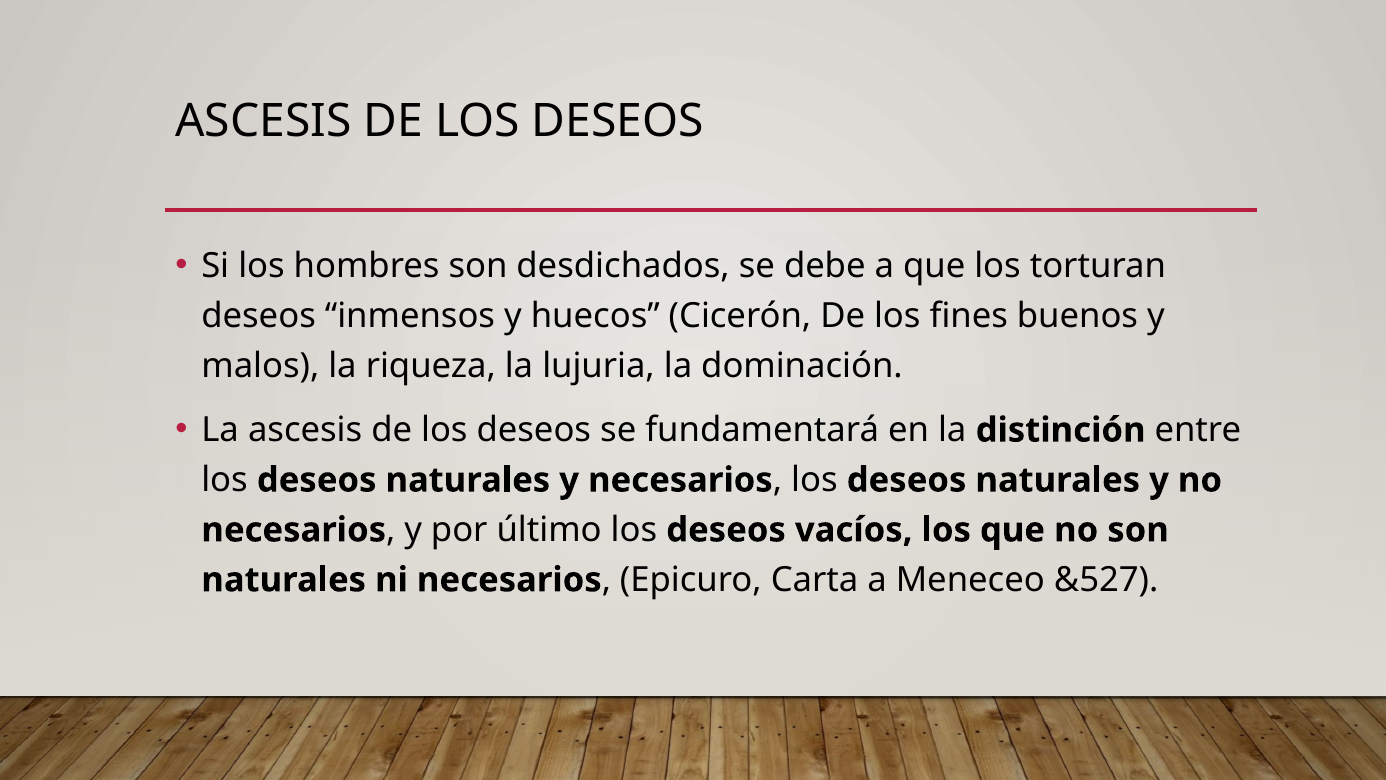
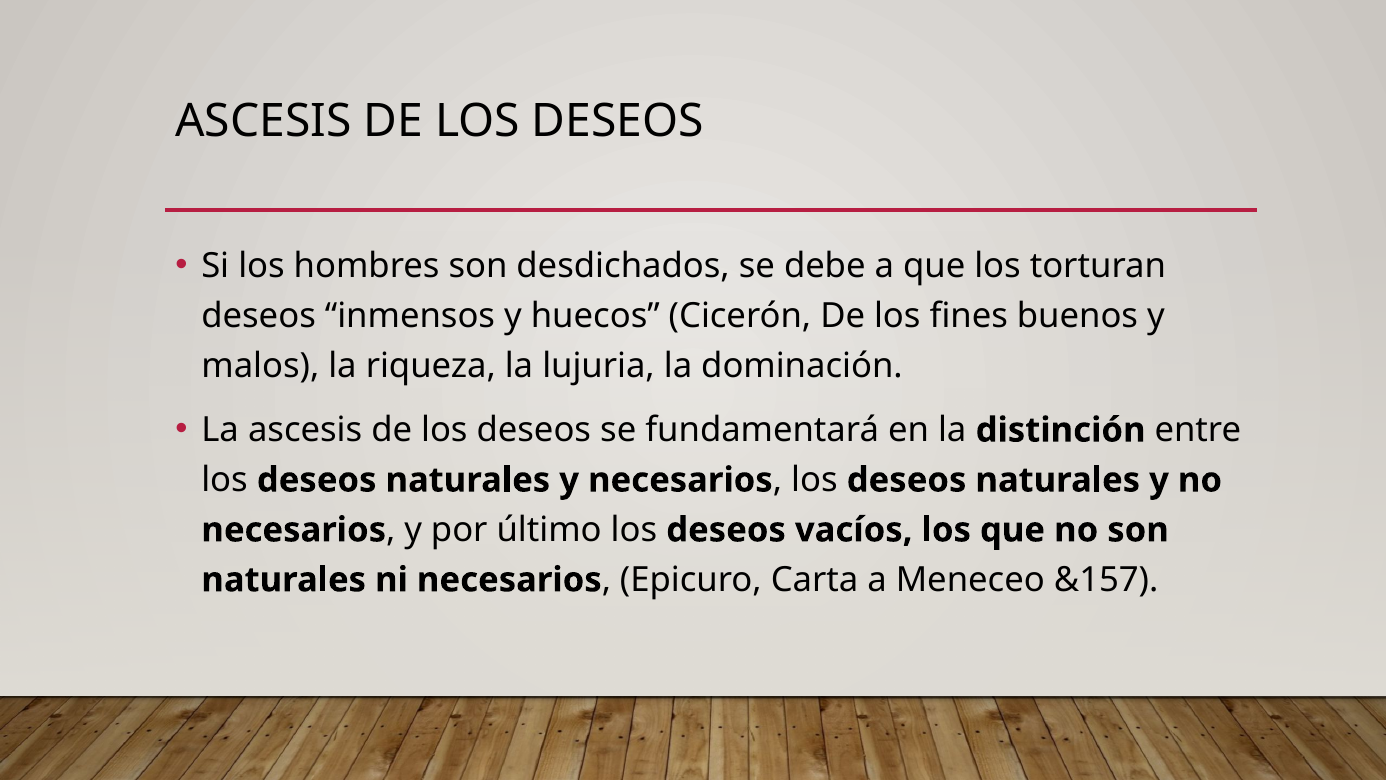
&527: &527 -> &157 (1106, 580)
